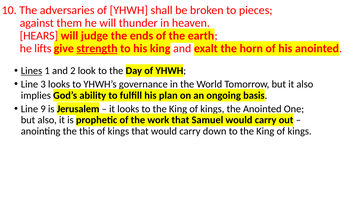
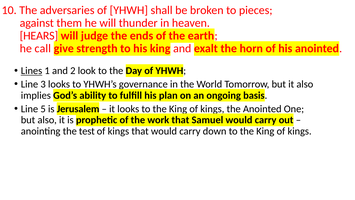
lifts: lifts -> call (43, 48)
strength underline: present -> none (97, 48)
9: 9 -> 5 (43, 109)
this: this -> test (87, 131)
